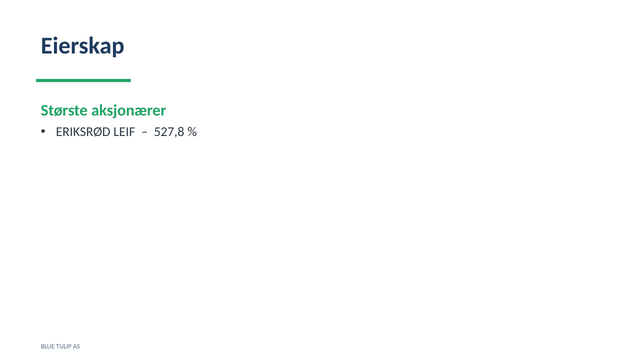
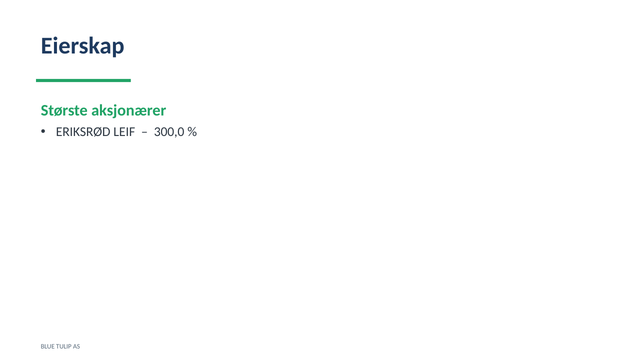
527,8: 527,8 -> 300,0 (169, 132)
